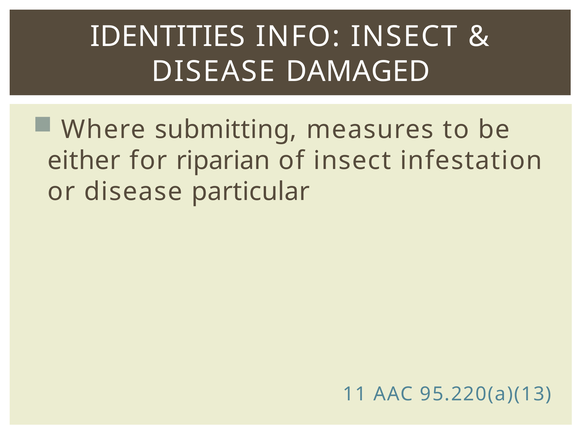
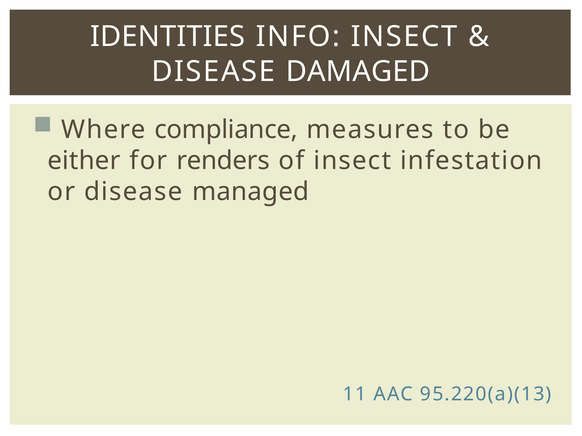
submitting: submitting -> compliance (226, 130)
riparian: riparian -> renders (223, 161)
particular: particular -> managed (251, 192)
